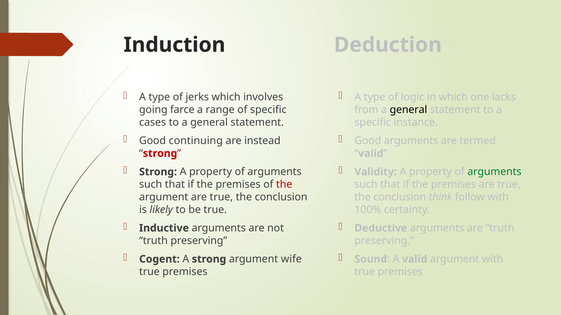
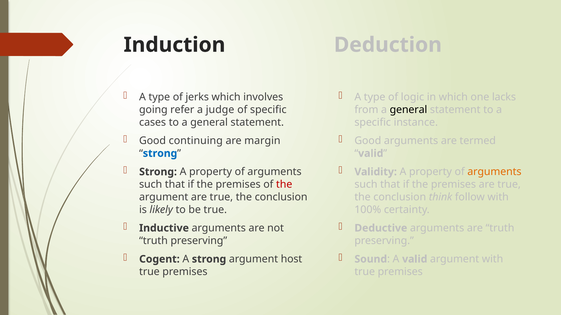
farce: farce -> refer (182, 110)
range: range -> judge (220, 110)
instead: instead -> margin (262, 141)
strong colour: red -> blue (160, 154)
arguments colour: green -> orange (494, 172)
wife: wife -> host (292, 260)
